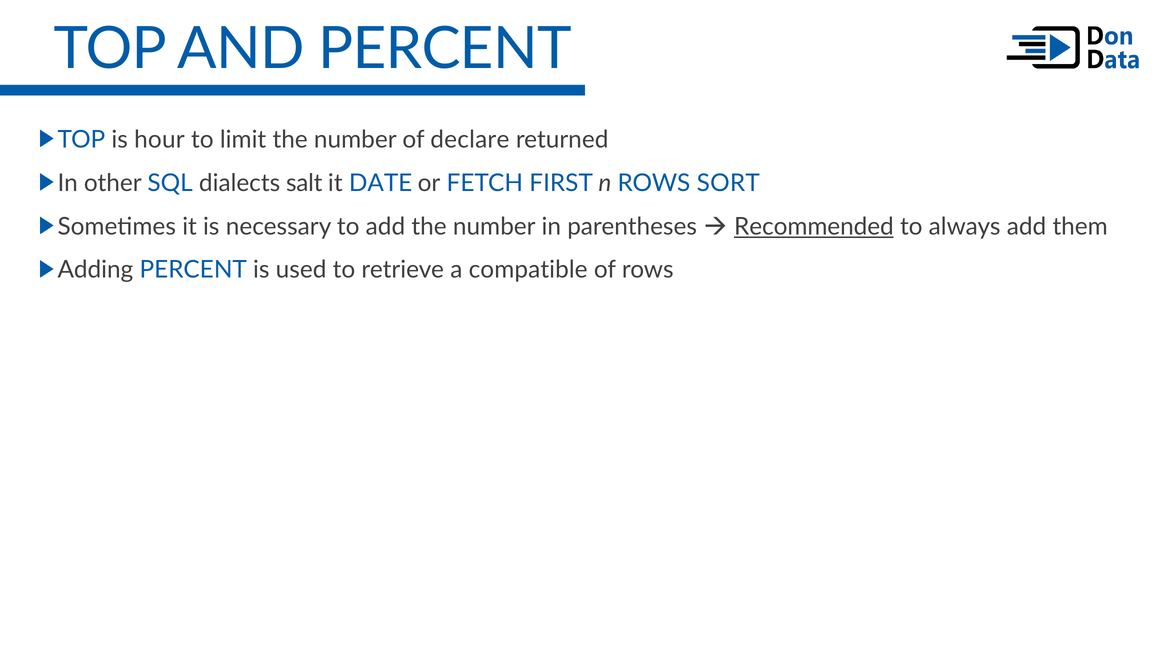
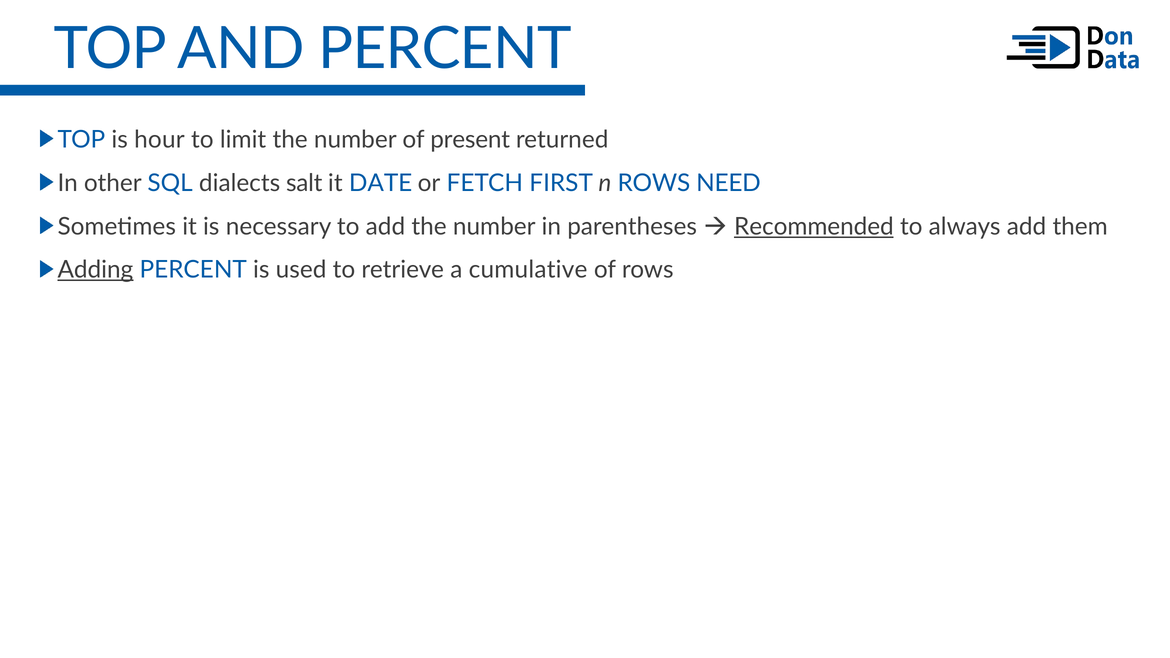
declare: declare -> present (470, 140)
SORT: SORT -> NEED (728, 183)
Adding underline: none -> present (95, 270)
compatible: compatible -> cumulative (528, 270)
